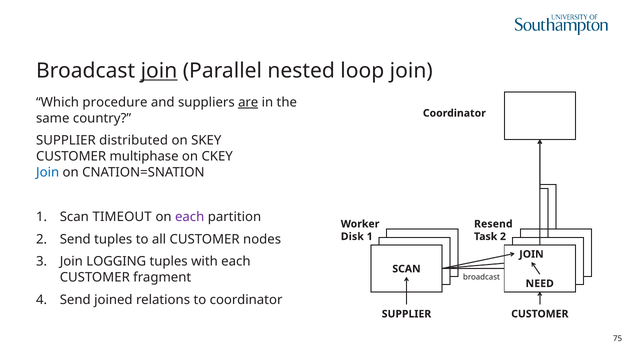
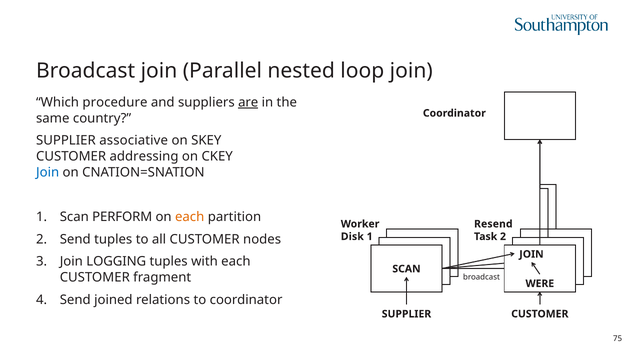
join underline: present -> none (159, 71)
distributed: distributed -> associative (134, 141)
multiphase: multiphase -> addressing (144, 157)
TIMEOUT: TIMEOUT -> PERFORM (122, 217)
each colour: purple -> orange (190, 217)
NEED: NEED -> WERE (540, 284)
